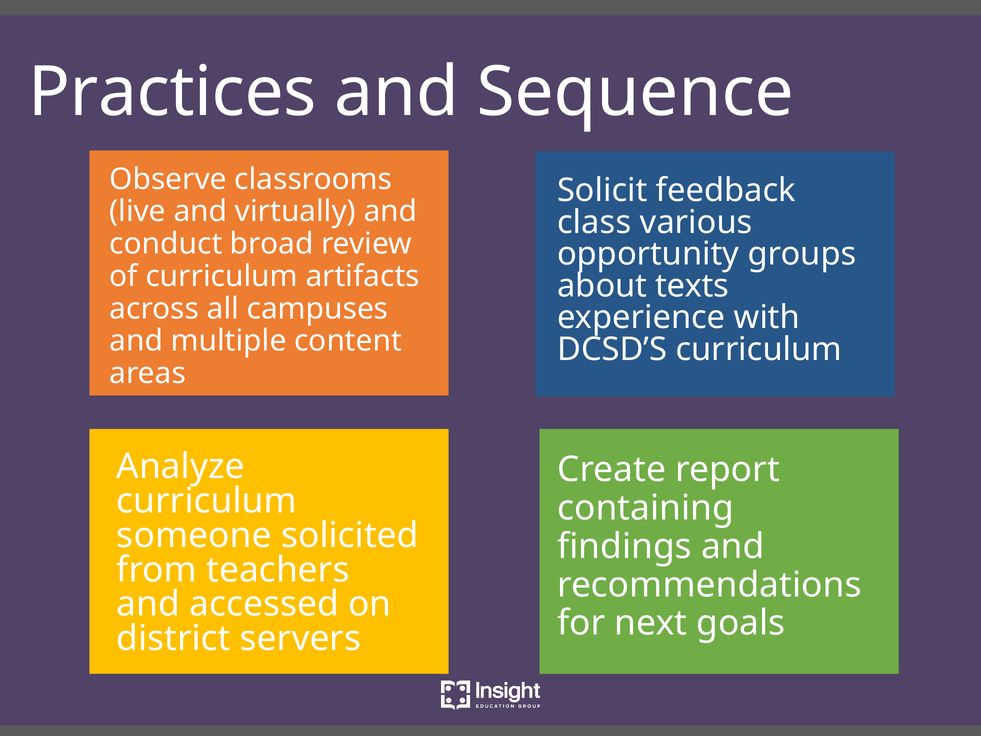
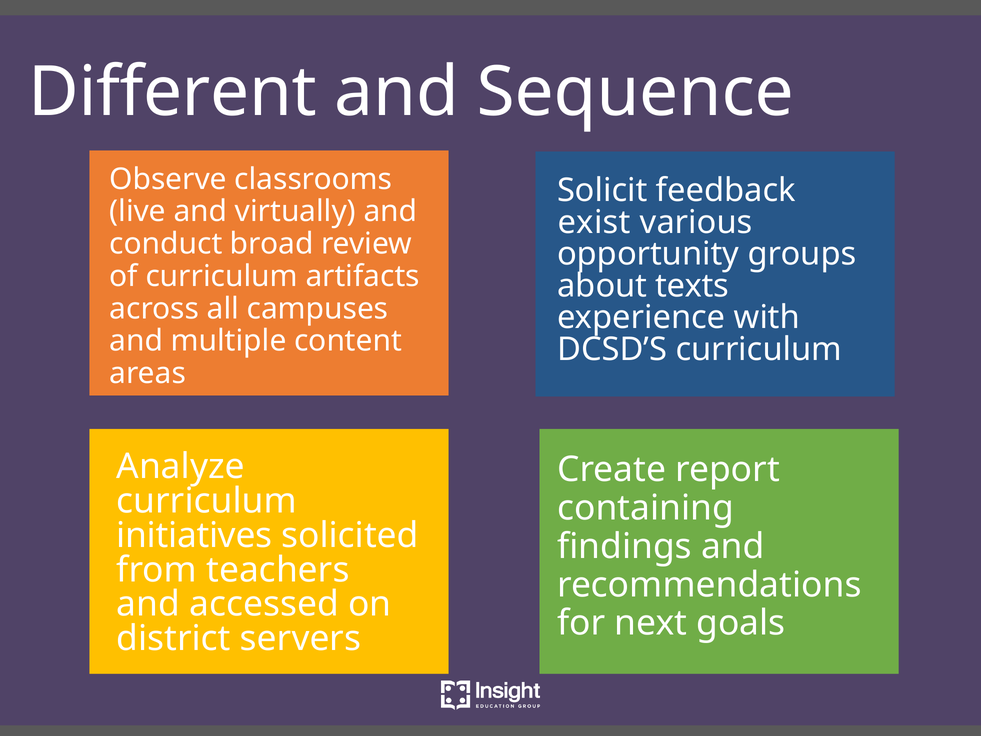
Practices: Practices -> Different (172, 92)
class: class -> exist (594, 222)
someone: someone -> initiatives (194, 535)
